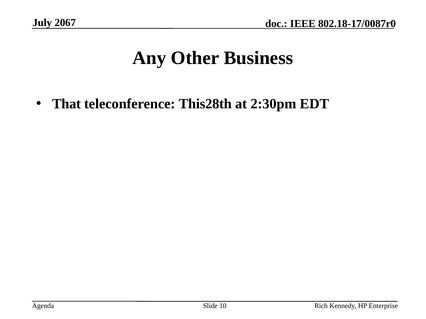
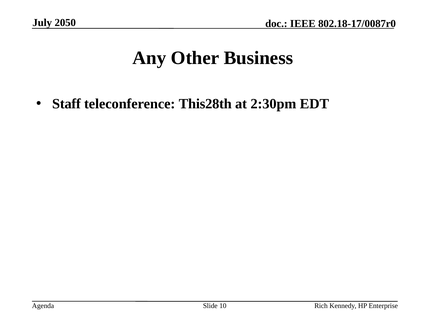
2067: 2067 -> 2050 (65, 23)
That: That -> Staff (66, 104)
